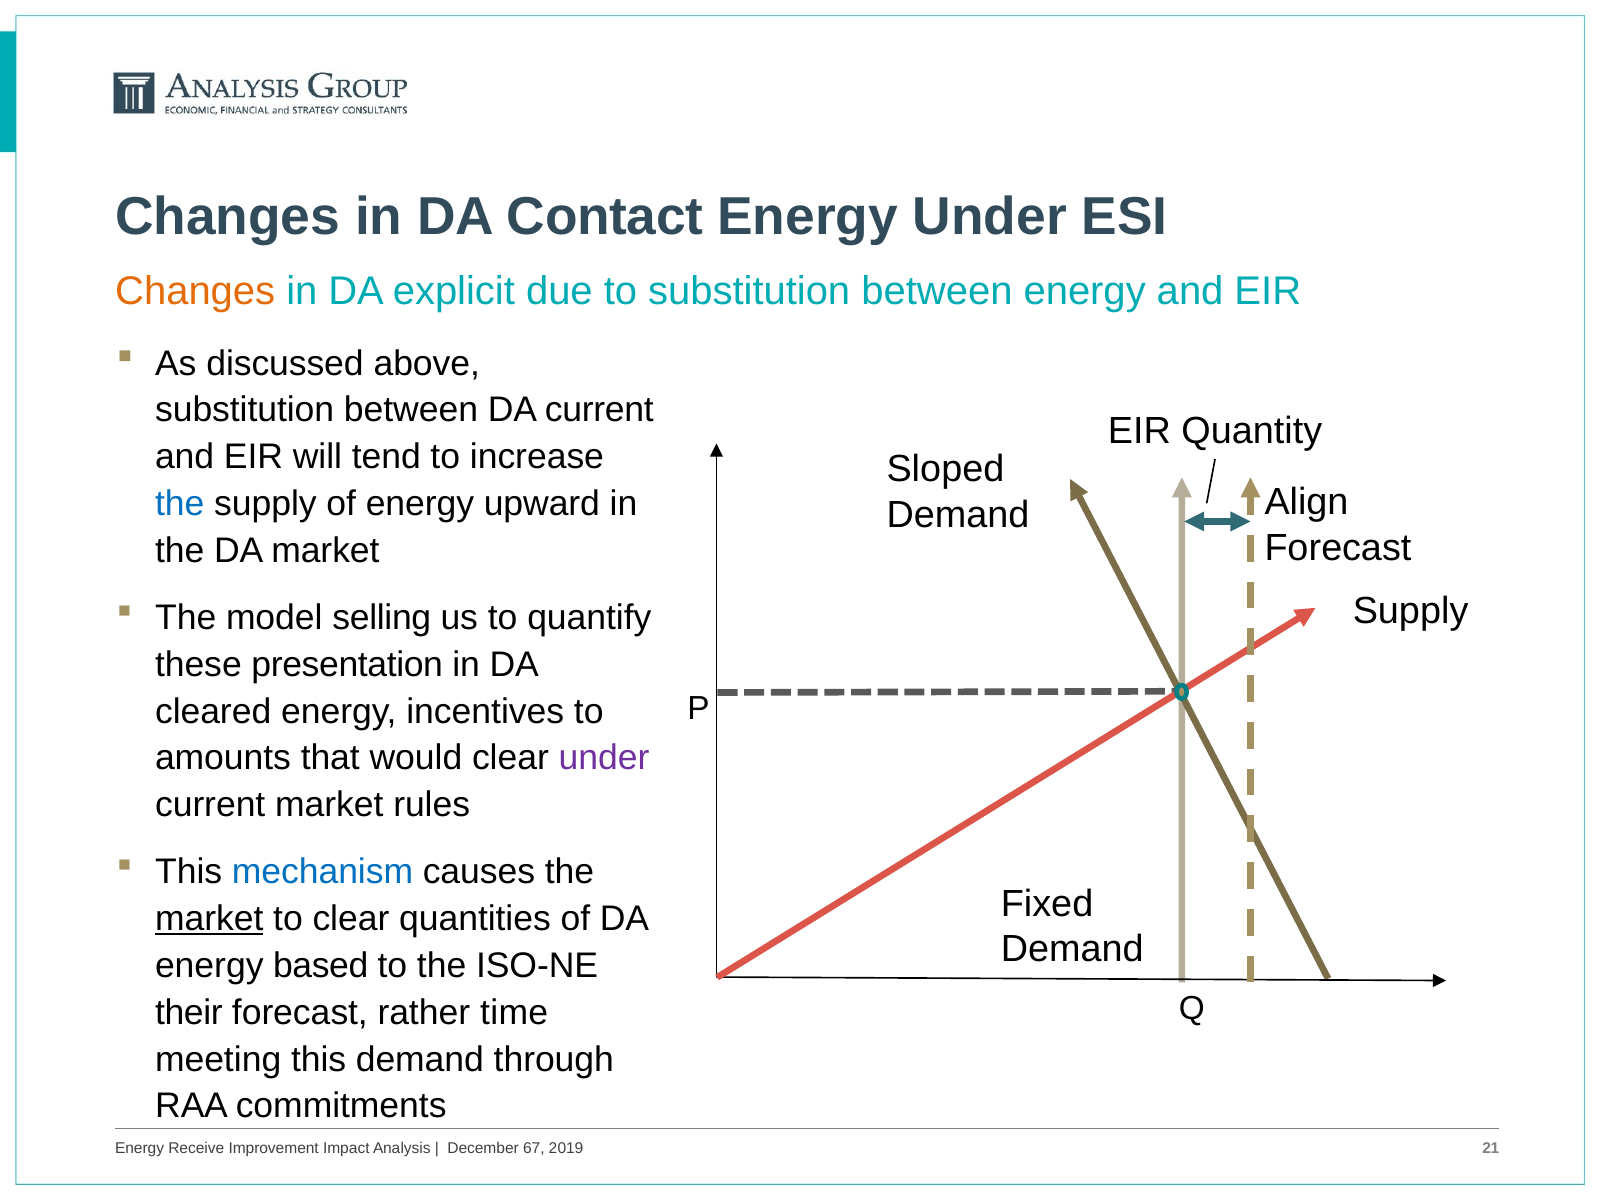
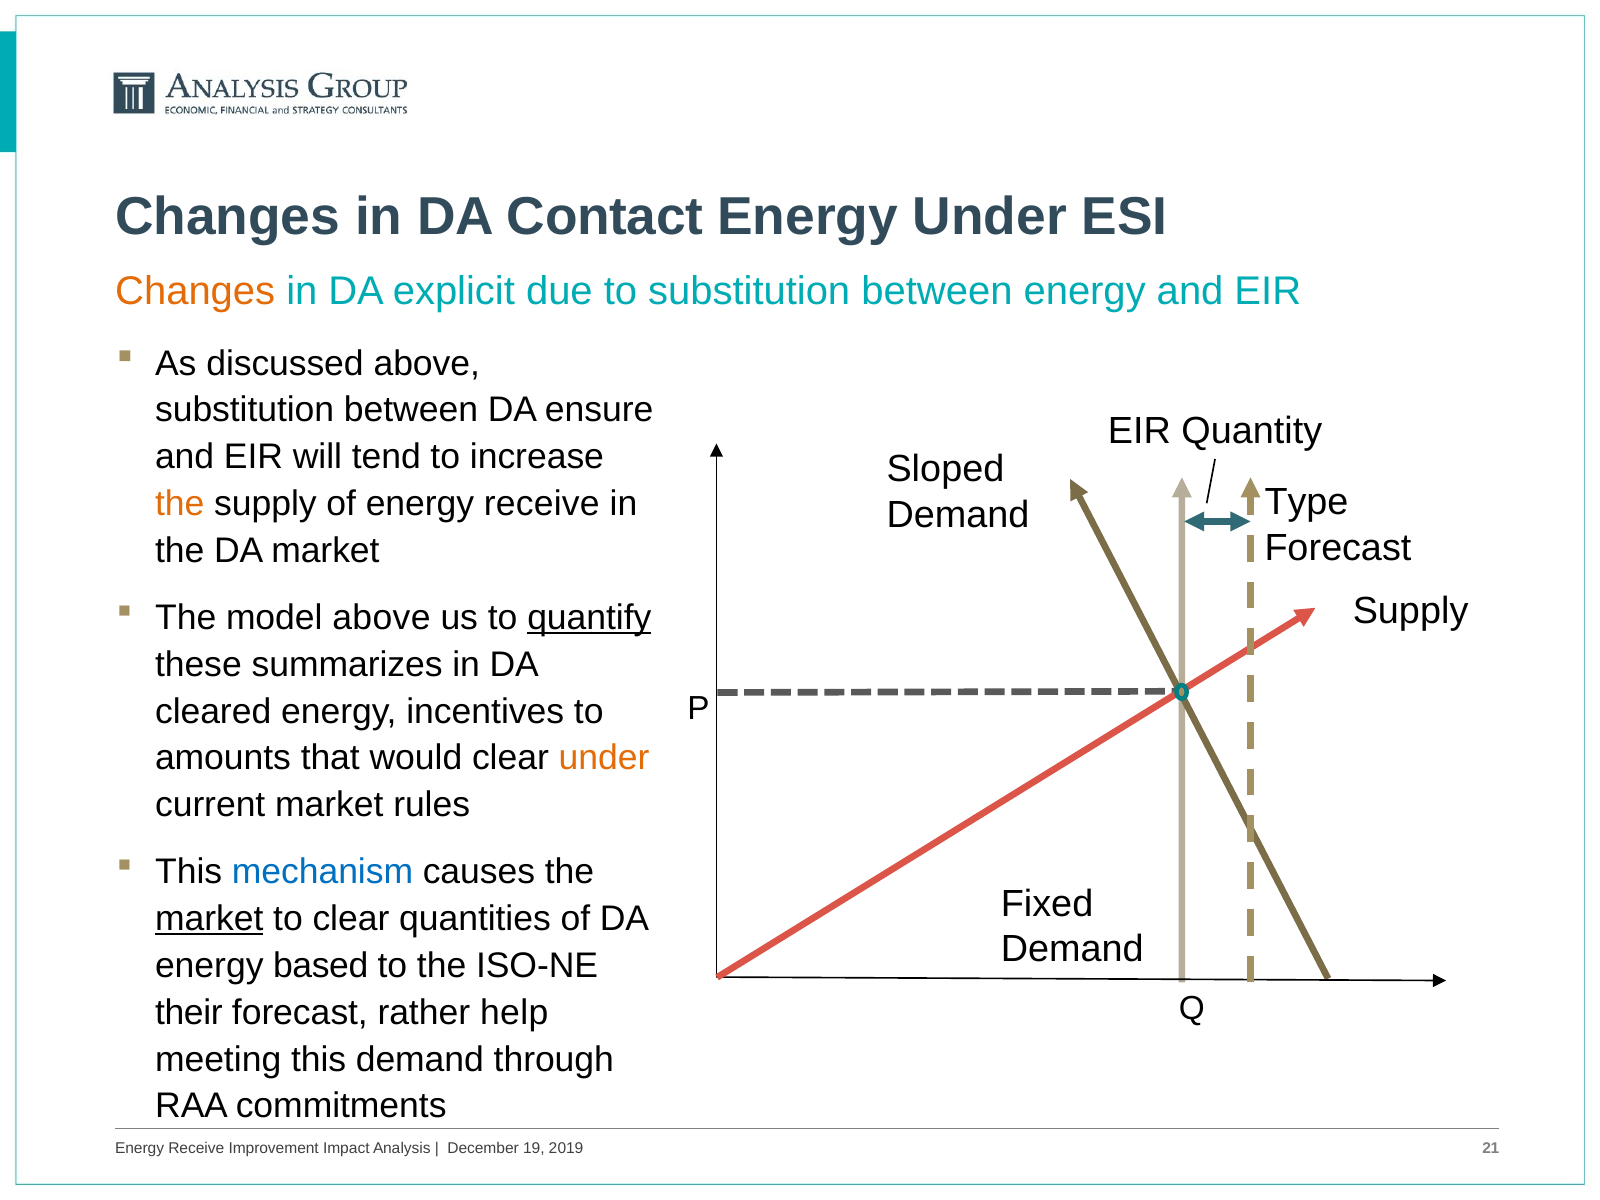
DA current: current -> ensure (599, 410)
Align: Align -> Type (1306, 502)
the colour: blue -> orange (180, 504)
of energy upward: upward -> receive (542, 504)
model selling: selling -> above (381, 618)
quantify underline: none -> present (589, 618)
presentation: presentation -> summarizes (347, 664)
under colour: purple -> orange (604, 758)
time: time -> help (514, 1013)
67: 67 -> 19 (534, 1148)
